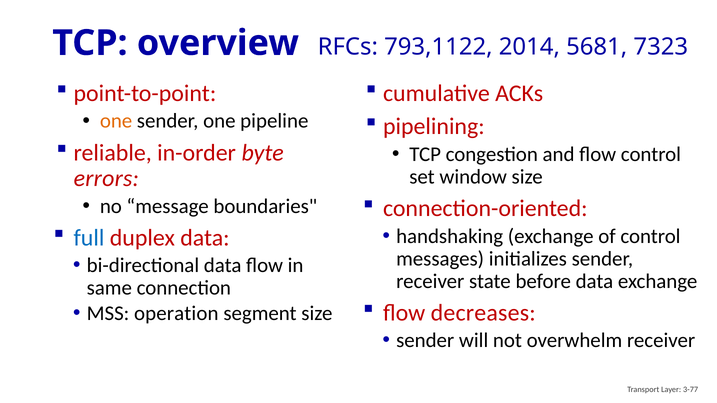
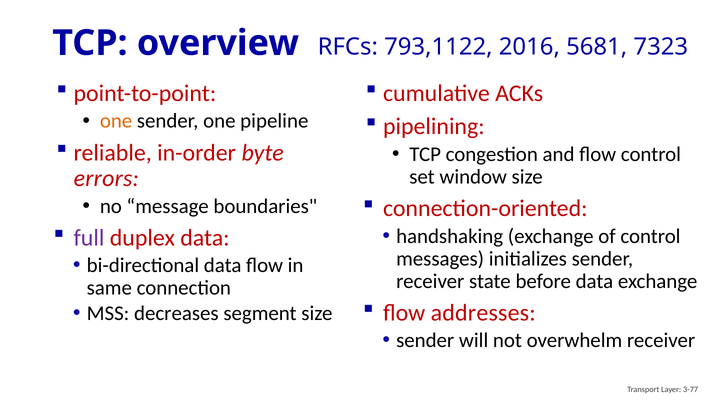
2014: 2014 -> 2016 (529, 47)
full colour: blue -> purple (89, 238)
decreases: decreases -> addresses (483, 313)
operation: operation -> decreases (176, 313)
